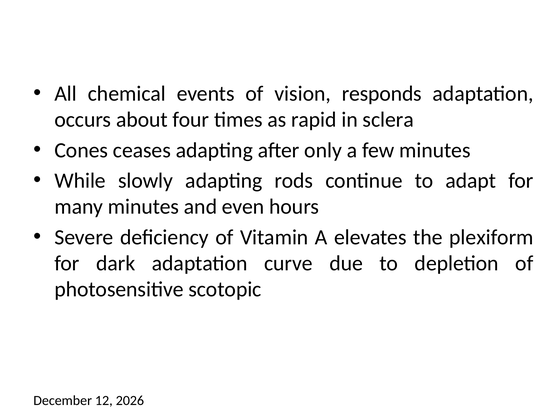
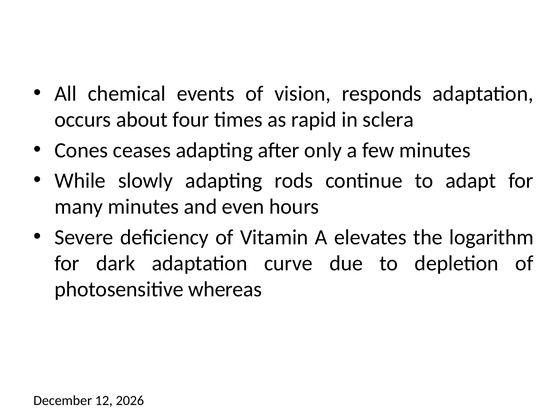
plexiform: plexiform -> logarithm (491, 237)
scotopic: scotopic -> whereas (225, 289)
